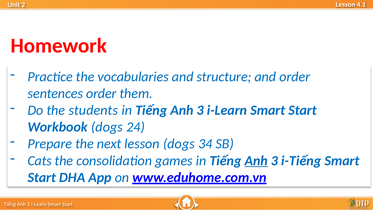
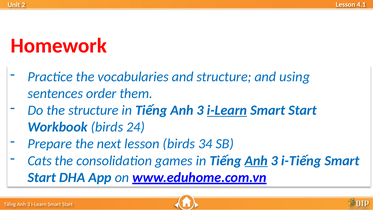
and order: order -> using (295, 77)
the students: students -> structure (93, 110)
i-Learn underline: none -> present (227, 110)
Workbook dogs: dogs -> birds (107, 127)
lesson dogs: dogs -> birds (179, 144)
